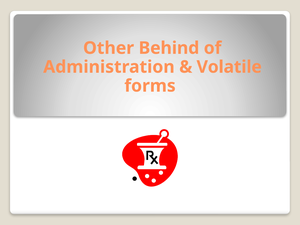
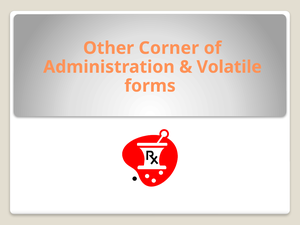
Behind: Behind -> Corner (169, 48)
